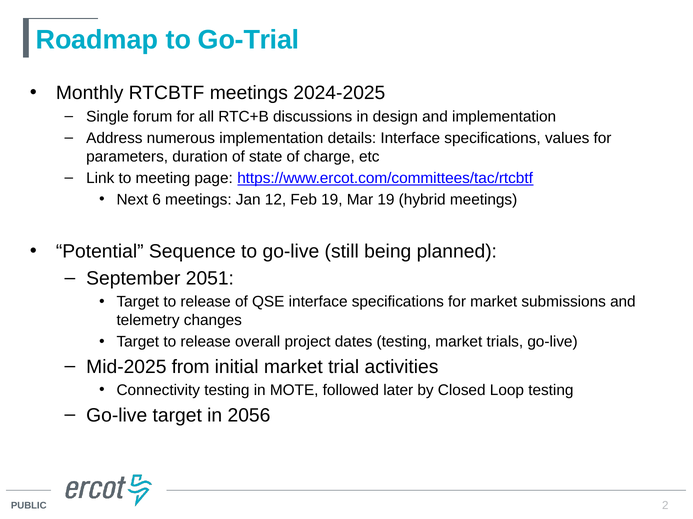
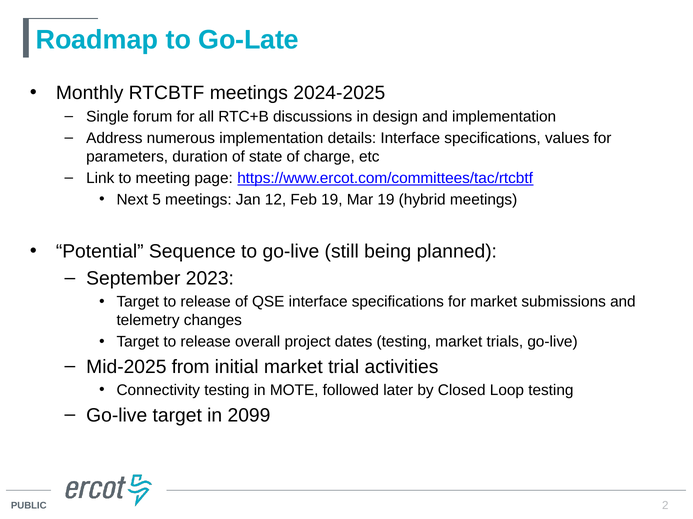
Go-Trial: Go-Trial -> Go-Late (249, 40)
6: 6 -> 5 (157, 200)
2051: 2051 -> 2023 (210, 279)
2056: 2056 -> 2099 (249, 416)
